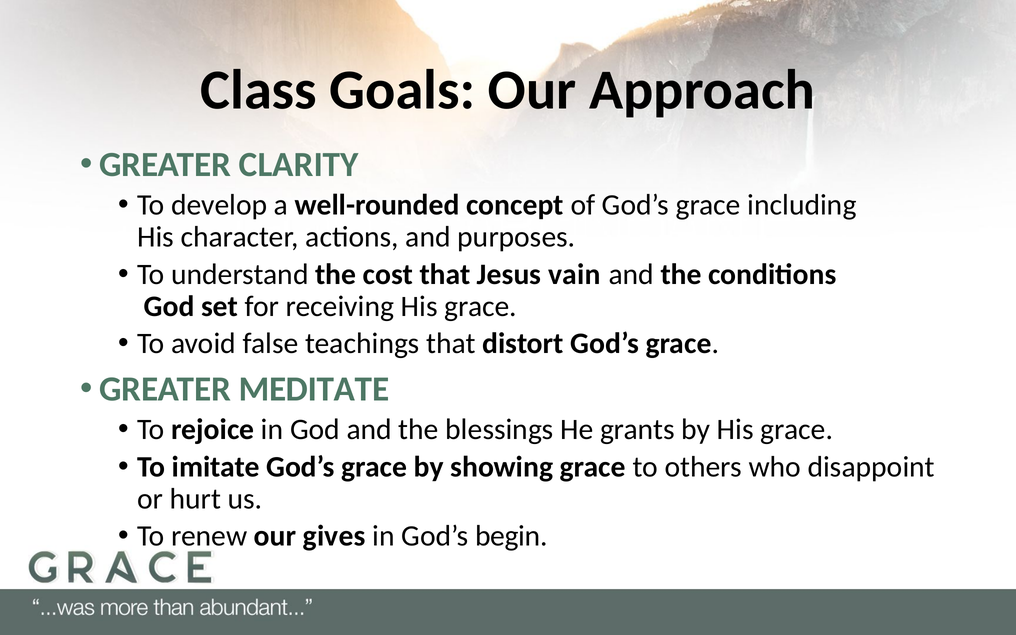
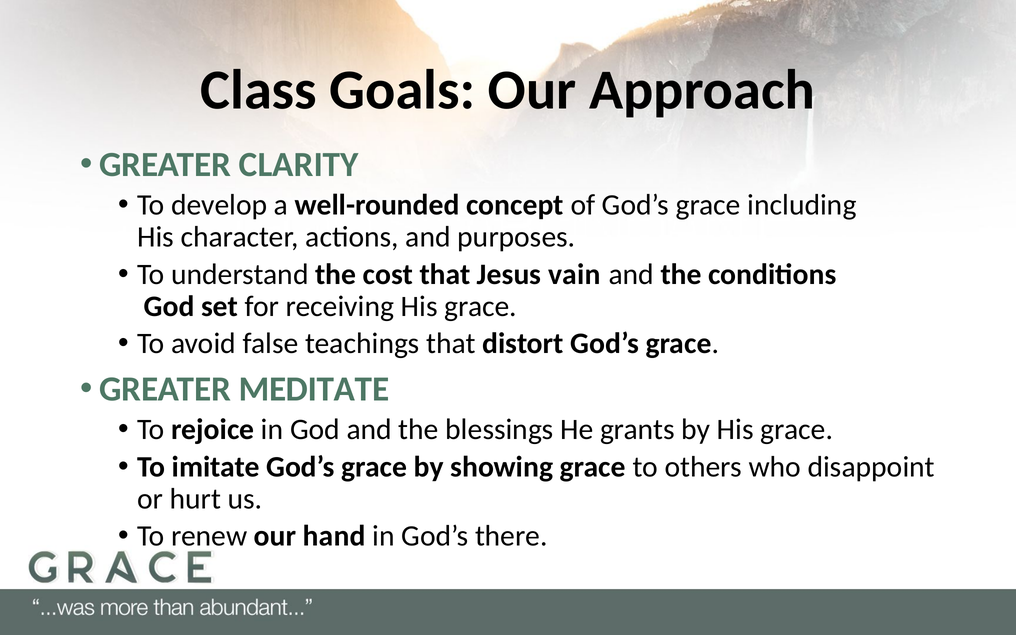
gives: gives -> hand (334, 536)
begin: begin -> there (511, 536)
